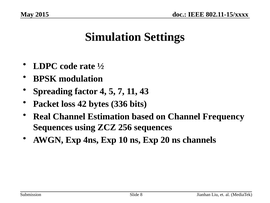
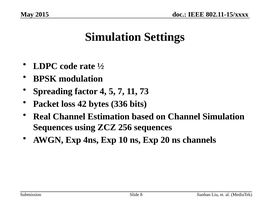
43: 43 -> 73 (144, 91)
Channel Frequency: Frequency -> Simulation (224, 116)
